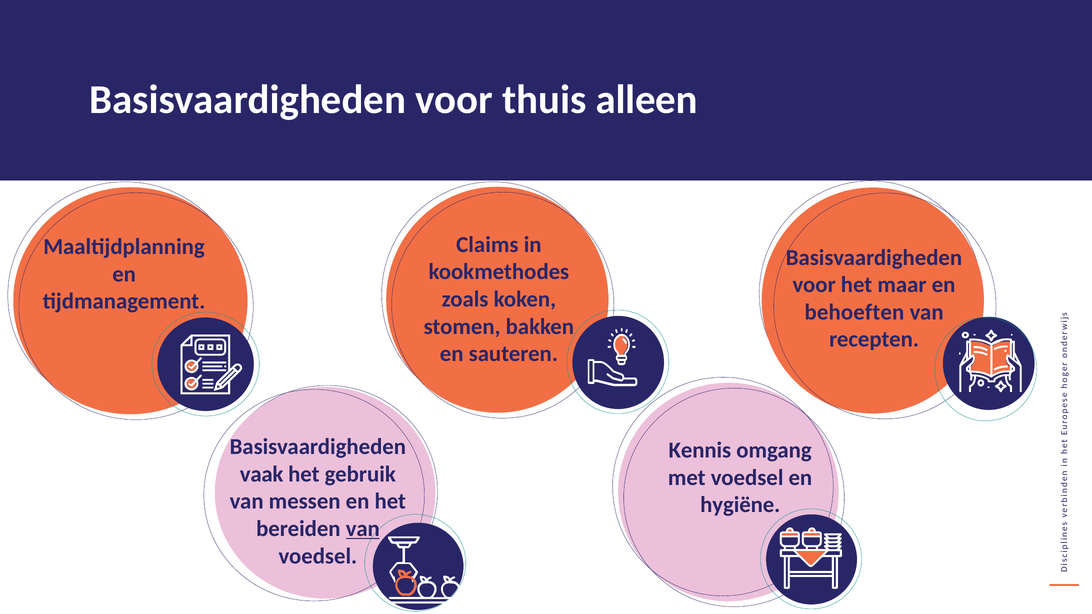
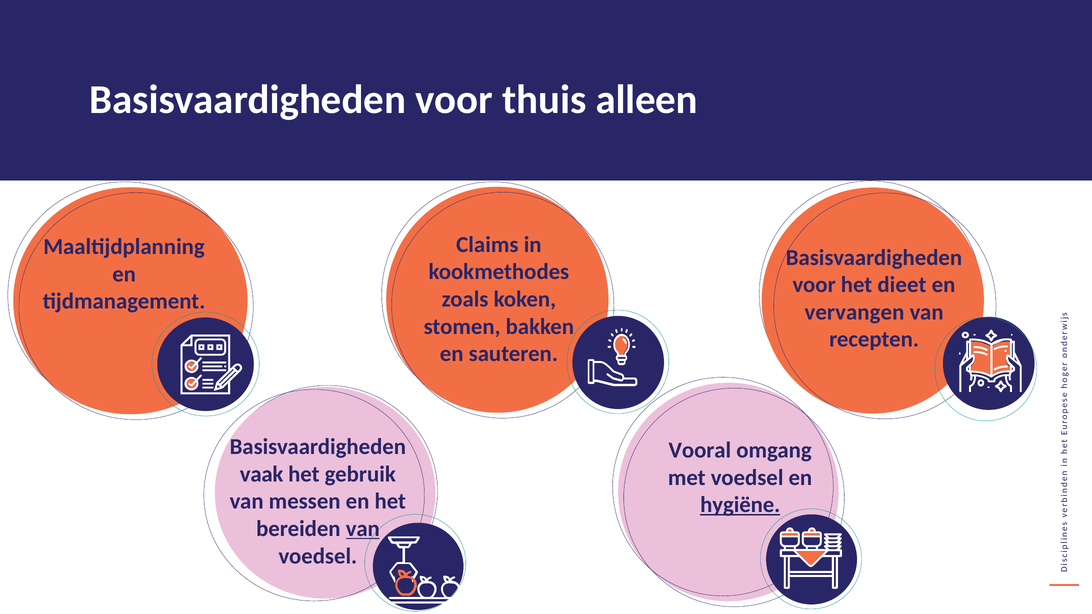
maar: maar -> dieet (902, 285)
behoeften: behoeften -> vervangen (854, 312)
Kennis: Kennis -> Vooral (700, 451)
hygiëne underline: none -> present (740, 505)
